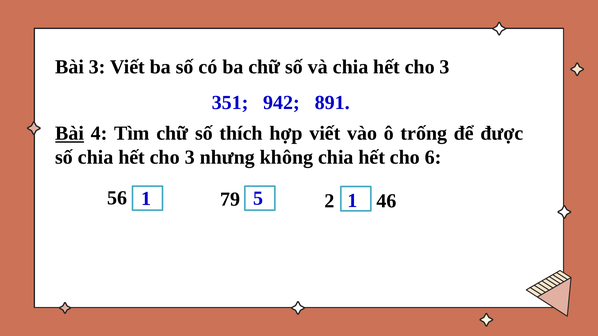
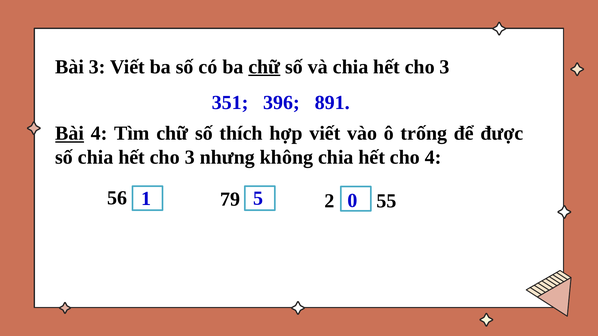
chữ underline: none -> present (264, 67)
942: 942 -> 396 (282, 103)
cho 6: 6 -> 4 (433, 157)
46: 46 -> 55 (386, 201)
5 1: 1 -> 0 (352, 201)
